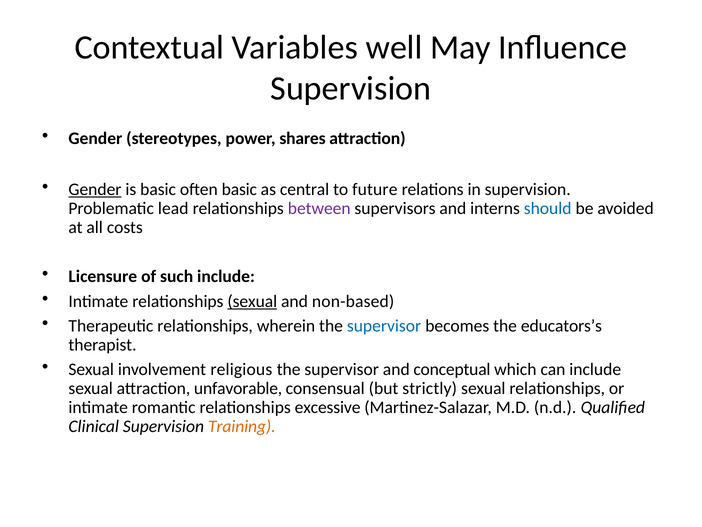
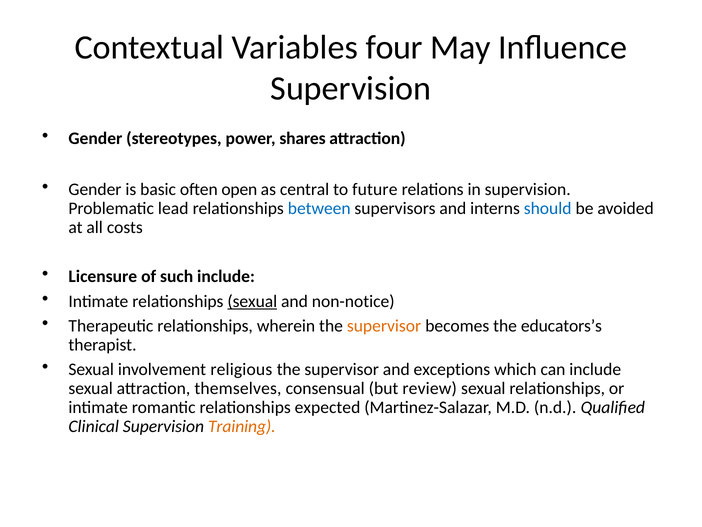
well: well -> four (394, 47)
Gender underline: present -> none (95, 189)
often basic: basic -> open (239, 189)
between colour: purple -> blue (319, 208)
non-based: non-based -> non-notice (353, 301)
supervisor colour: blue -> orange (384, 326)
conceptual: conceptual -> exceptions (452, 369)
unfavorable: unfavorable -> themselves (238, 388)
strictly: strictly -> review (430, 388)
excessive: excessive -> expected (328, 407)
